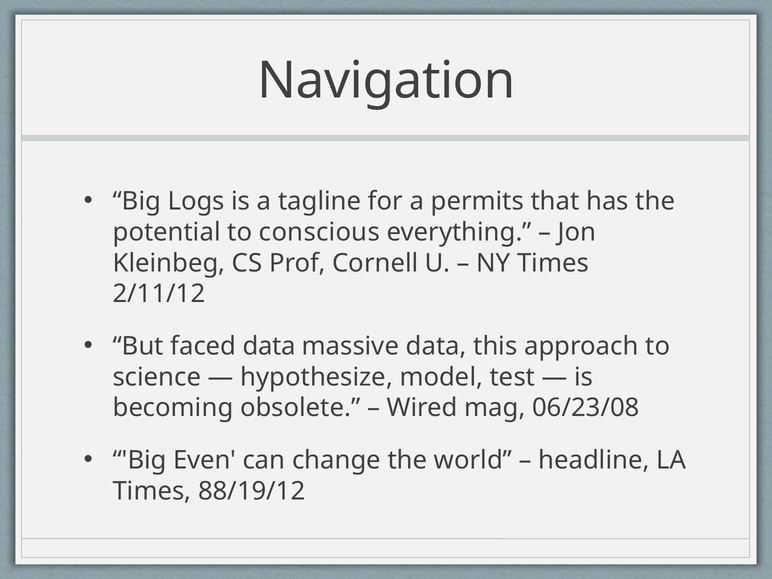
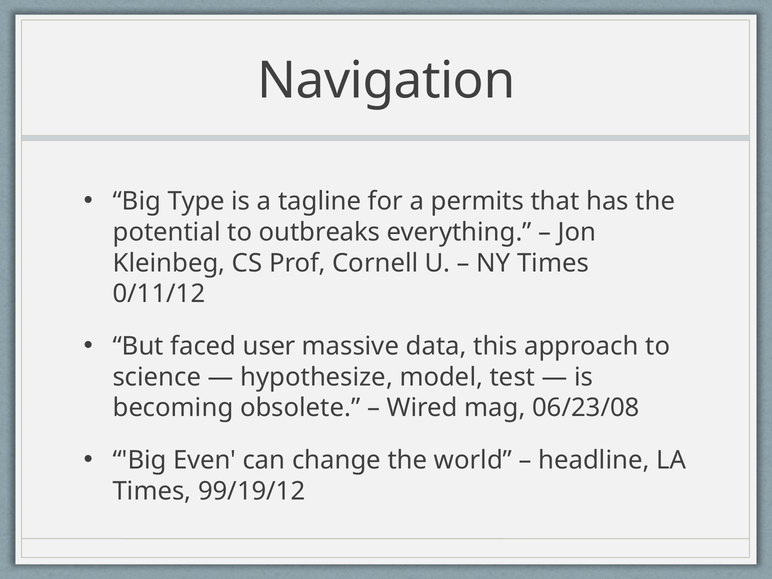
Logs: Logs -> Type (196, 201)
conscious: conscious -> outbreaks (320, 232)
2/11/12: 2/11/12 -> 0/11/12 (159, 294)
faced data: data -> user (269, 346)
88/19/12: 88/19/12 -> 99/19/12 (252, 491)
